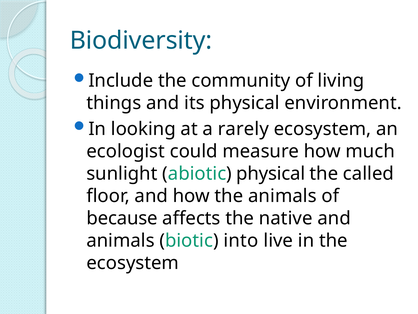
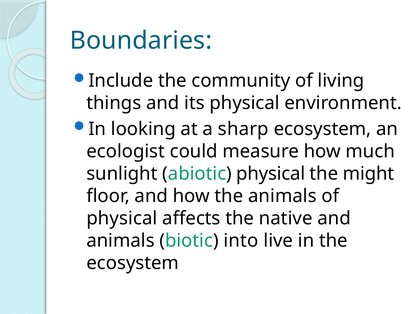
Biodiversity: Biodiversity -> Boundaries (141, 40)
rarely: rarely -> sharp (243, 129)
called: called -> might (369, 173)
because: because -> physical (122, 218)
